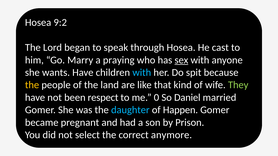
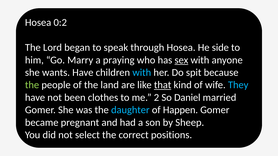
9:2: 9:2 -> 0:2 (60, 23)
cast: cast -> side (220, 48)
the colour: yellow -> light green (32, 85)
that underline: none -> present (163, 85)
They colour: light green -> light blue (238, 85)
respect: respect -> clothes (103, 98)
0: 0 -> 2 (156, 98)
Prison: Prison -> Sheep (190, 123)
anymore: anymore -> positions (172, 135)
